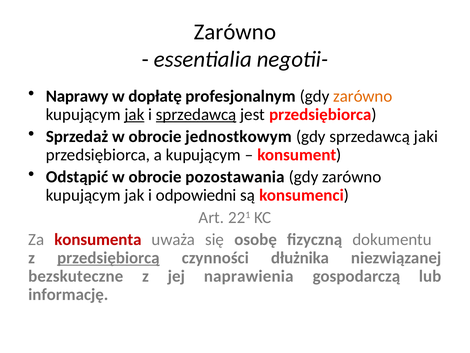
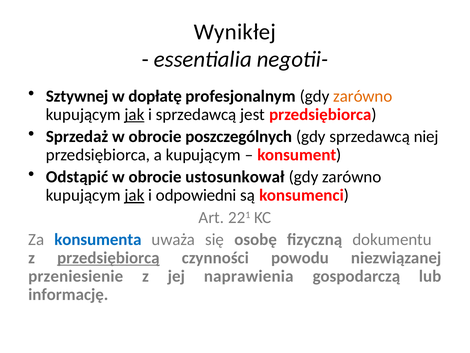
Zarówno: Zarówno -> Wynikłej (235, 32)
Naprawy: Naprawy -> Sztywnej (77, 96)
sprzedawcą underline: present -> none (196, 114)
jednostkowym: jednostkowym -> poszczególnych (239, 136)
jaki: jaki -> niej (426, 136)
pozostawania: pozostawania -> ustosunkował (235, 177)
jak underline: none -> present (134, 195)
konsumenta colour: red -> blue (98, 239)
dłużnika: dłużnika -> powodu (300, 258)
bezskuteczne: bezskuteczne -> przeniesienie (76, 276)
